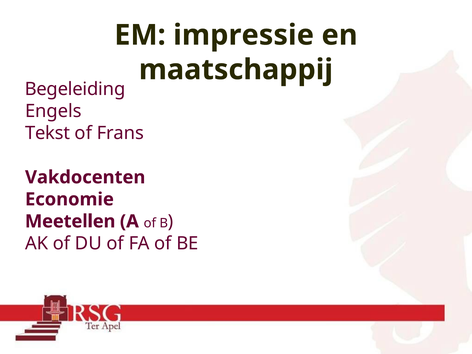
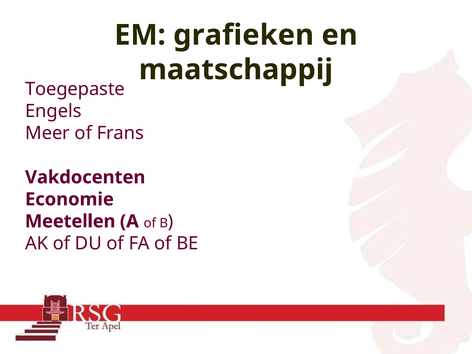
impressie: impressie -> grafieken (244, 35)
Begeleiding: Begeleiding -> Toegepaste (75, 89)
Tekst: Tekst -> Meer (47, 133)
